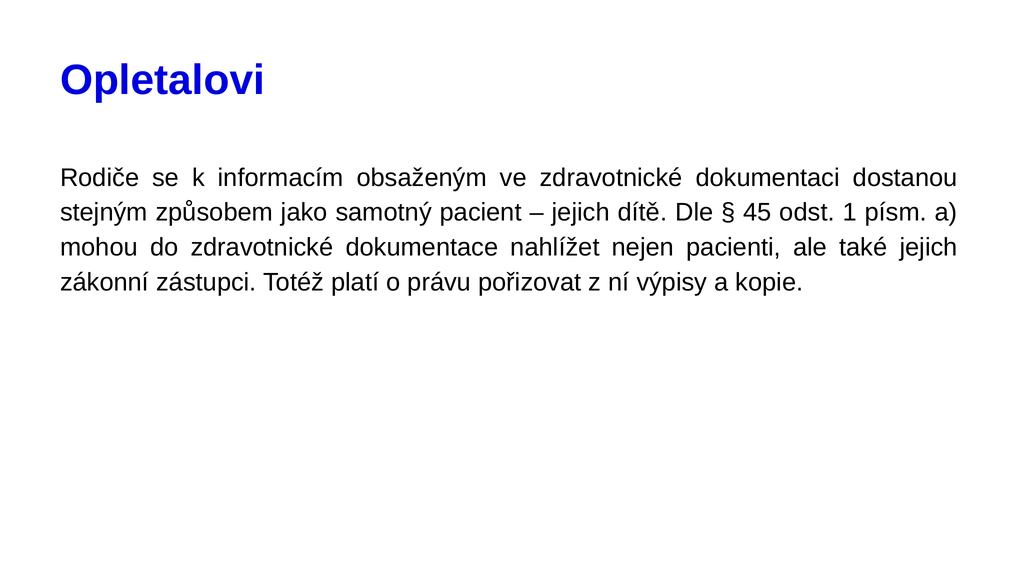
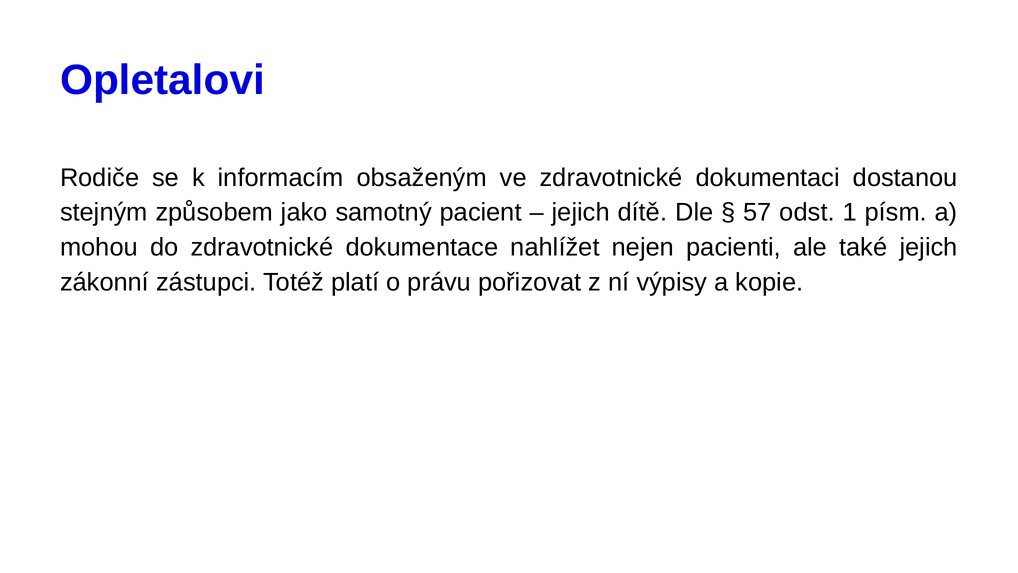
45: 45 -> 57 (757, 212)
